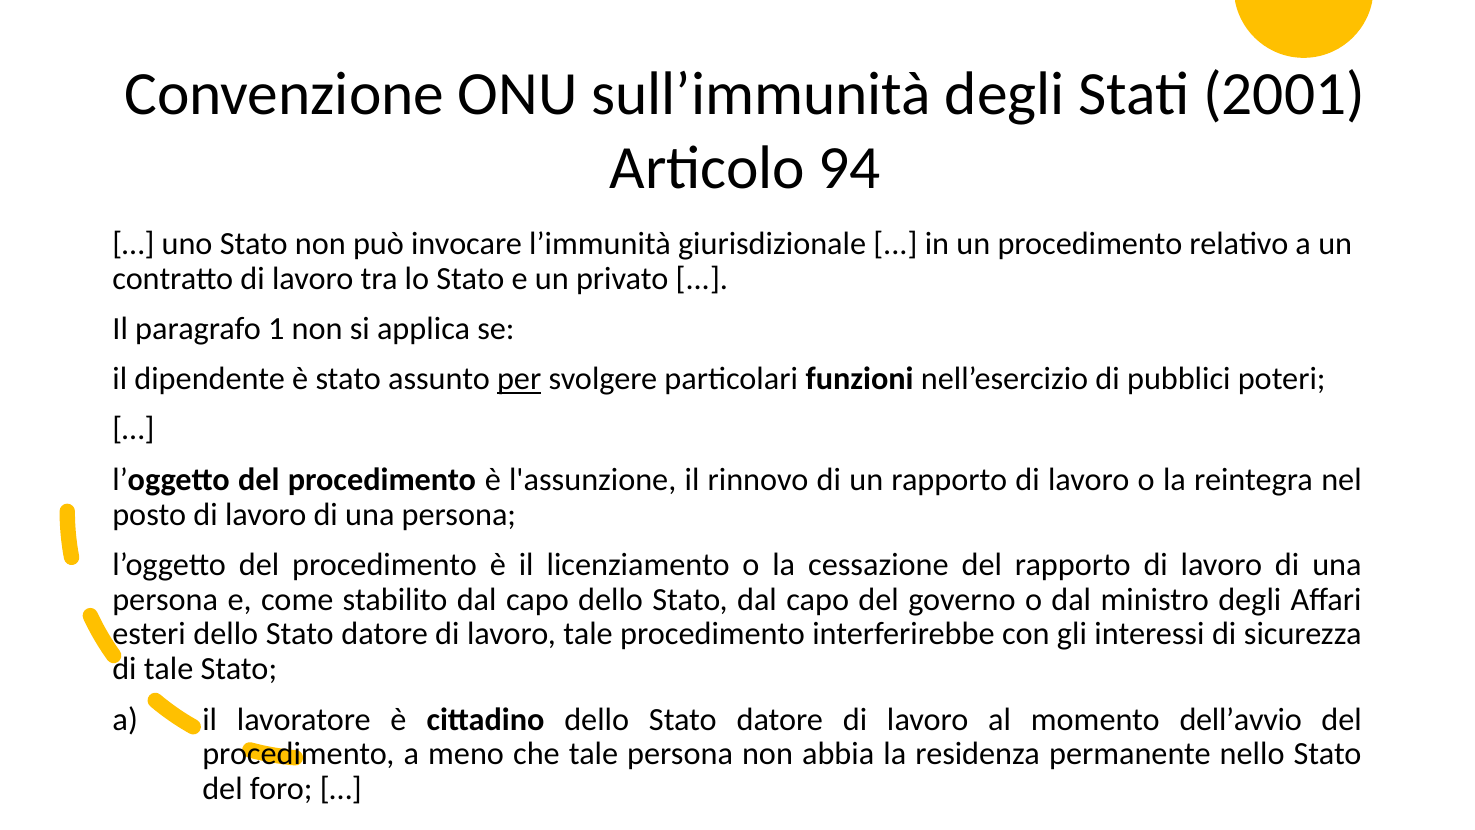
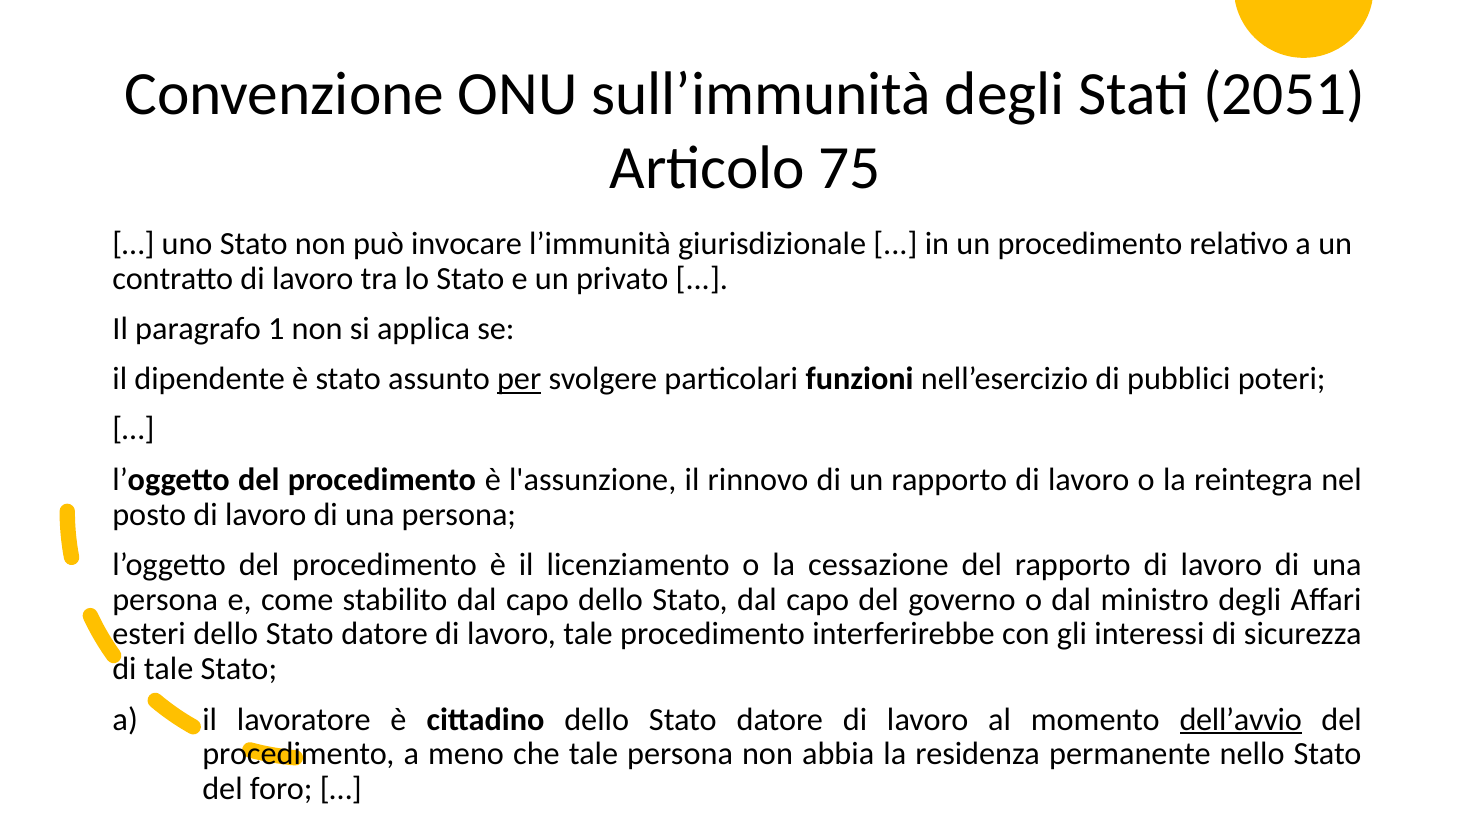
2001: 2001 -> 2051 (1284, 95)
94: 94 -> 75 (850, 168)
dell’avvio underline: none -> present (1241, 719)
